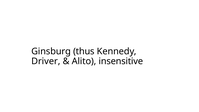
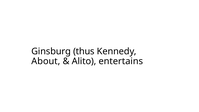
Driver: Driver -> About (46, 61)
insensitive: insensitive -> entertains (121, 61)
